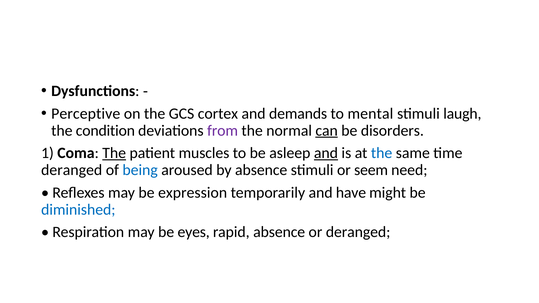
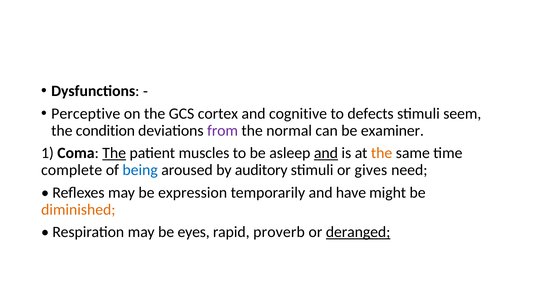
demands: demands -> cognitive (298, 114)
mental: mental -> defects (371, 114)
laugh: laugh -> seem (462, 114)
can underline: present -> none (327, 131)
disorders: disorders -> examiner (392, 131)
the colour: blue -> orange (382, 153)
deranged: deranged -> complete (72, 170)
by absence: absence -> auditory (261, 170)
seem: seem -> gives (371, 170)
diminished colour: blue -> orange (78, 210)
rapid absence: absence -> proverb (279, 232)
deranged underline: none -> present (358, 232)
